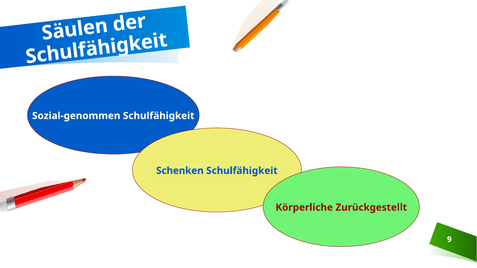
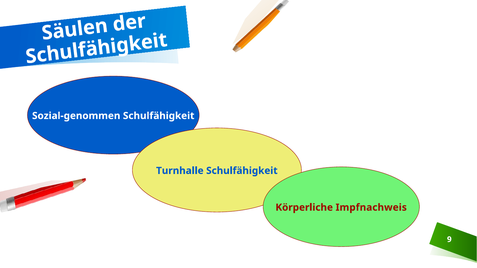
Schenken: Schenken -> Turnhalle (180, 171)
Zurückgestellt: Zurückgestellt -> Impfnachweis (371, 208)
